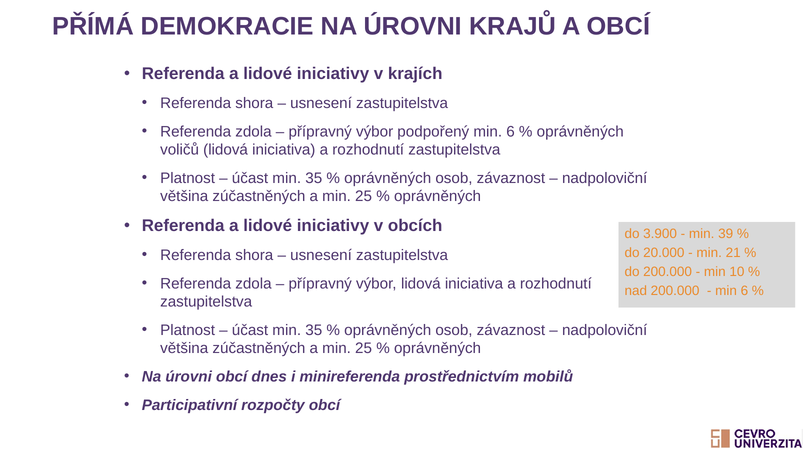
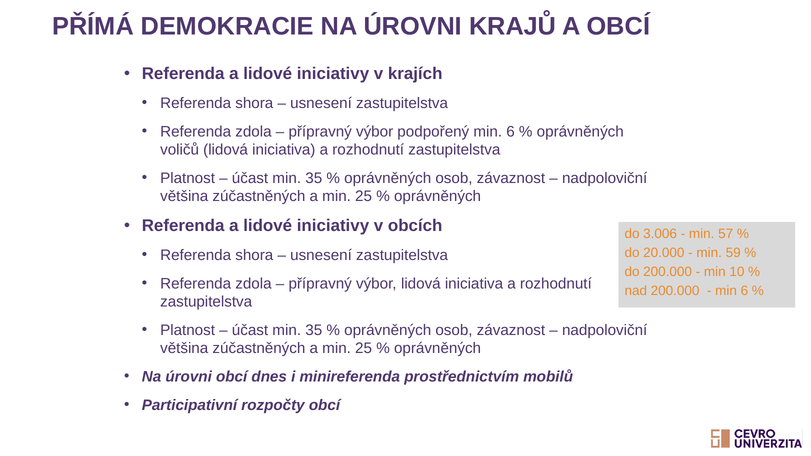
3.900: 3.900 -> 3.006 (660, 234)
39: 39 -> 57 (726, 234)
21: 21 -> 59 (733, 253)
